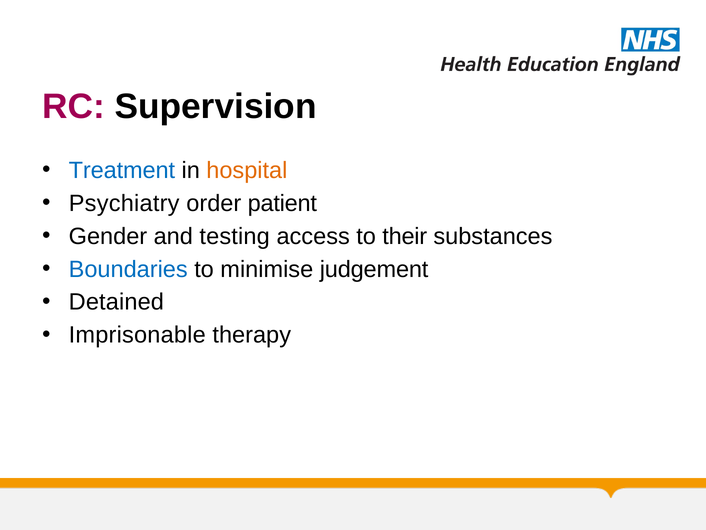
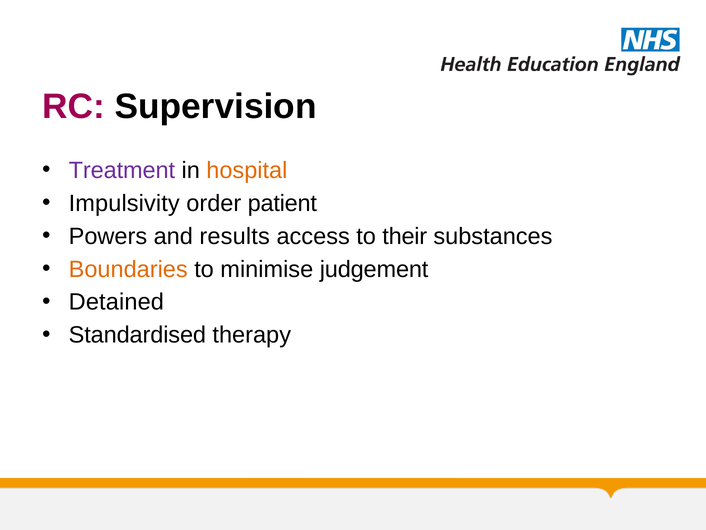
Treatment colour: blue -> purple (122, 170)
Psychiatry: Psychiatry -> Impulsivity (124, 203)
Gender: Gender -> Powers (108, 236)
testing: testing -> results (235, 236)
Boundaries colour: blue -> orange (128, 269)
Imprisonable: Imprisonable -> Standardised (137, 335)
